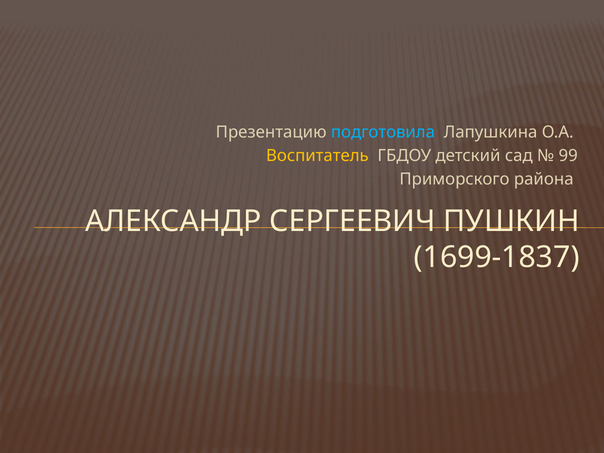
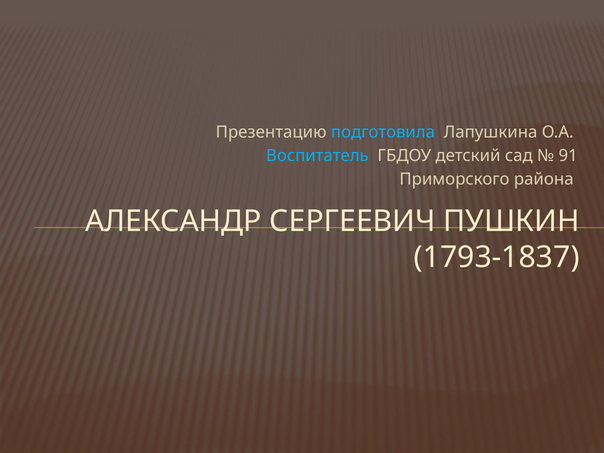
Воспитатель colour: yellow -> light blue (317, 156)
99: 99 -> 91 (568, 156)
1699-1837: 1699-1837 -> 1793-1837 (497, 257)
